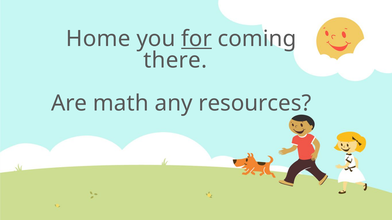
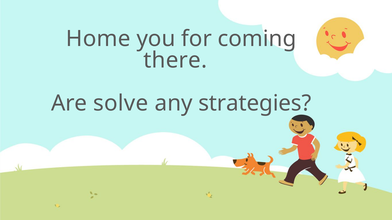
for underline: present -> none (197, 39)
math: math -> solve (121, 104)
resources: resources -> strategies (255, 104)
